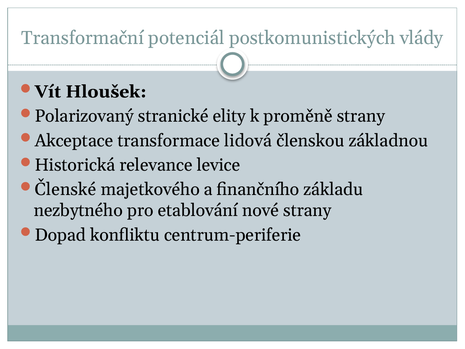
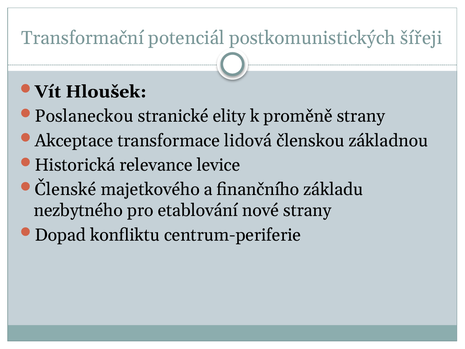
vlády: vlády -> šířeji (421, 38)
Polarizovaný: Polarizovaný -> Poslaneckou (84, 116)
